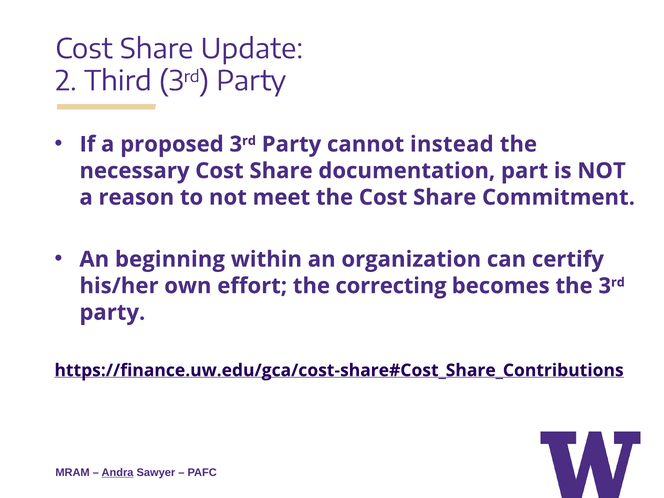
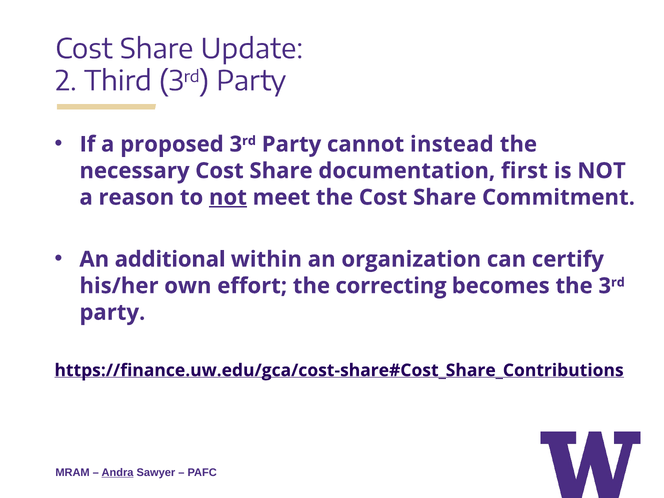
part: part -> first (524, 171)
not underline: none -> present (228, 197)
beginning: beginning -> additional (170, 259)
